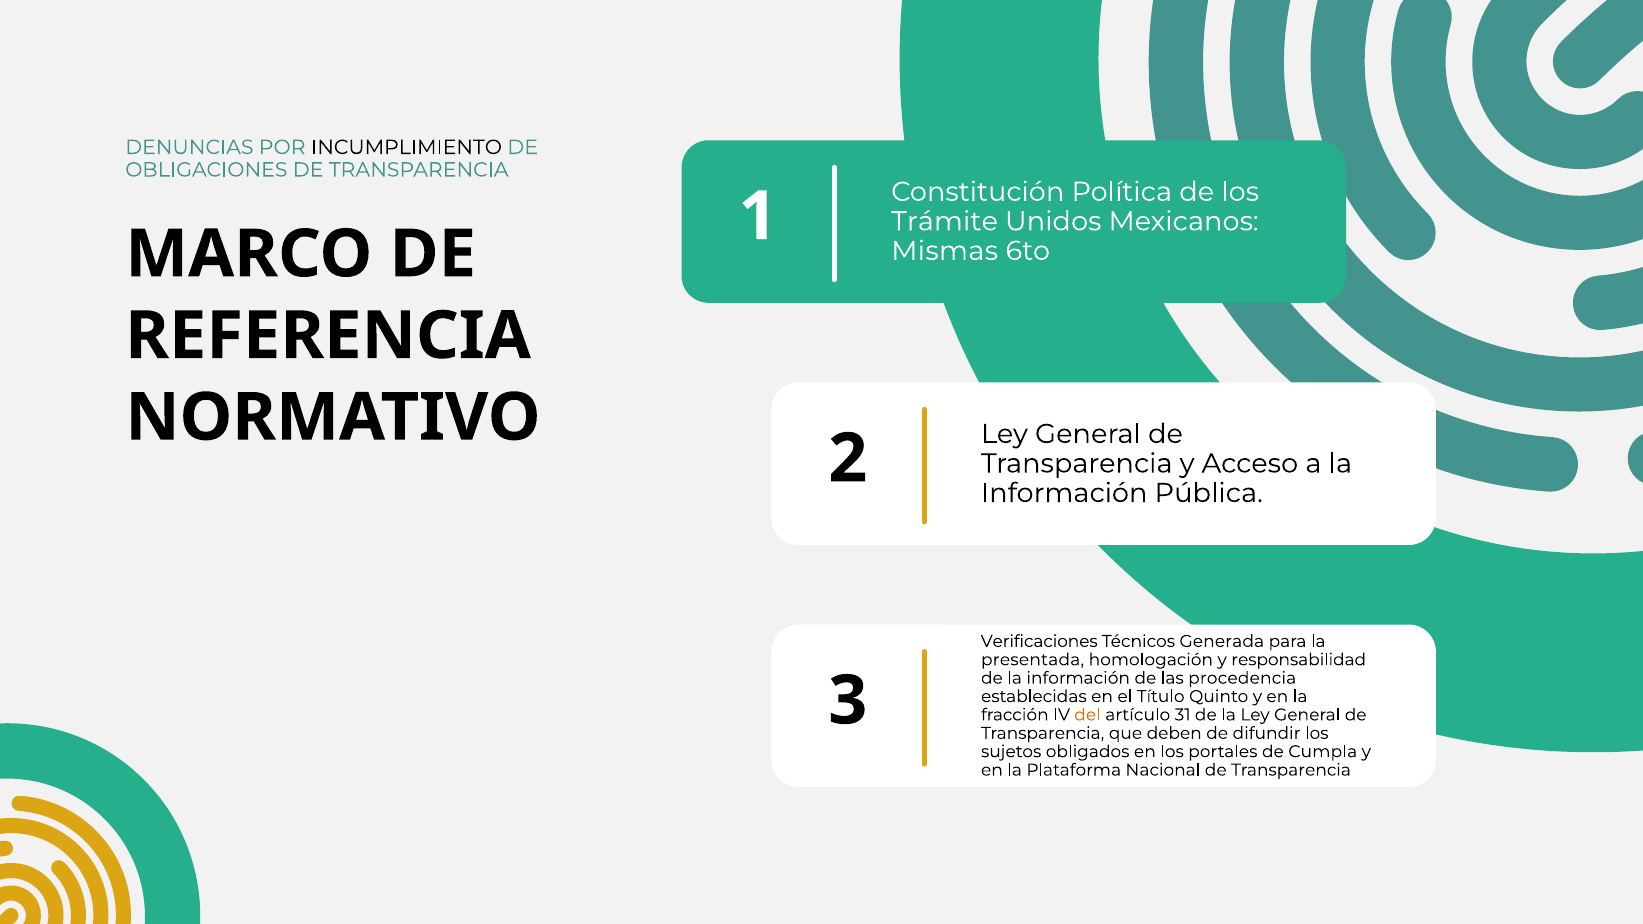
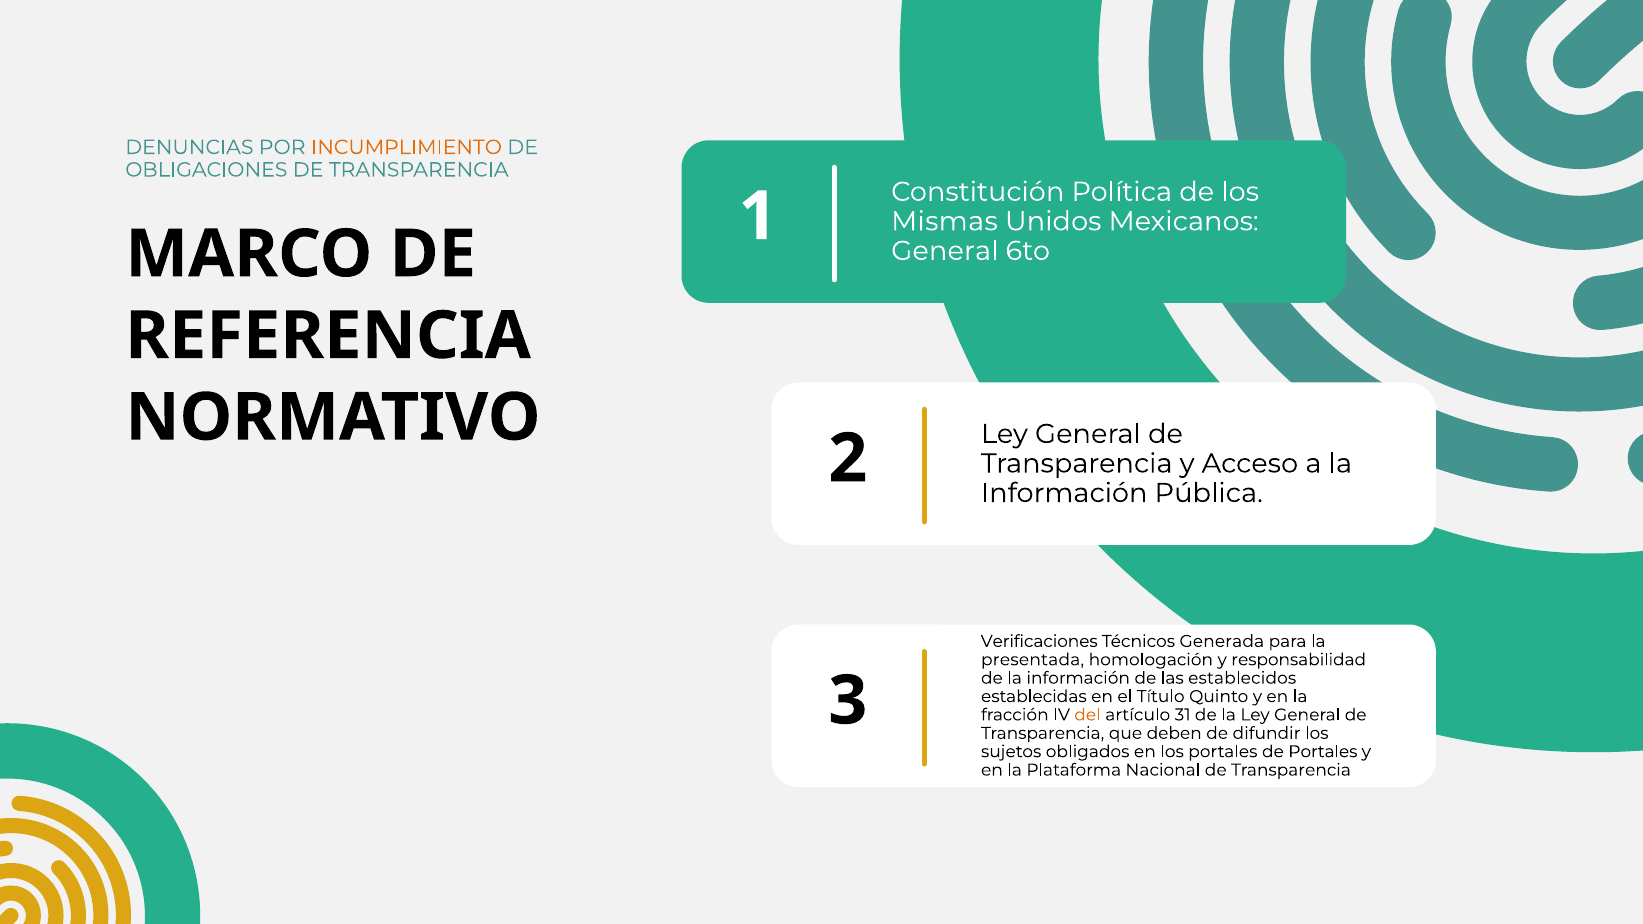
INCUMPLIMIENTO colour: black -> orange (406, 147)
Trámite: Trámite -> Mismas (944, 221)
Mismas: Mismas -> General (945, 251)
procedencia: procedencia -> establecidos (1242, 678)
de Cumpla: Cumpla -> Portales (1323, 752)
